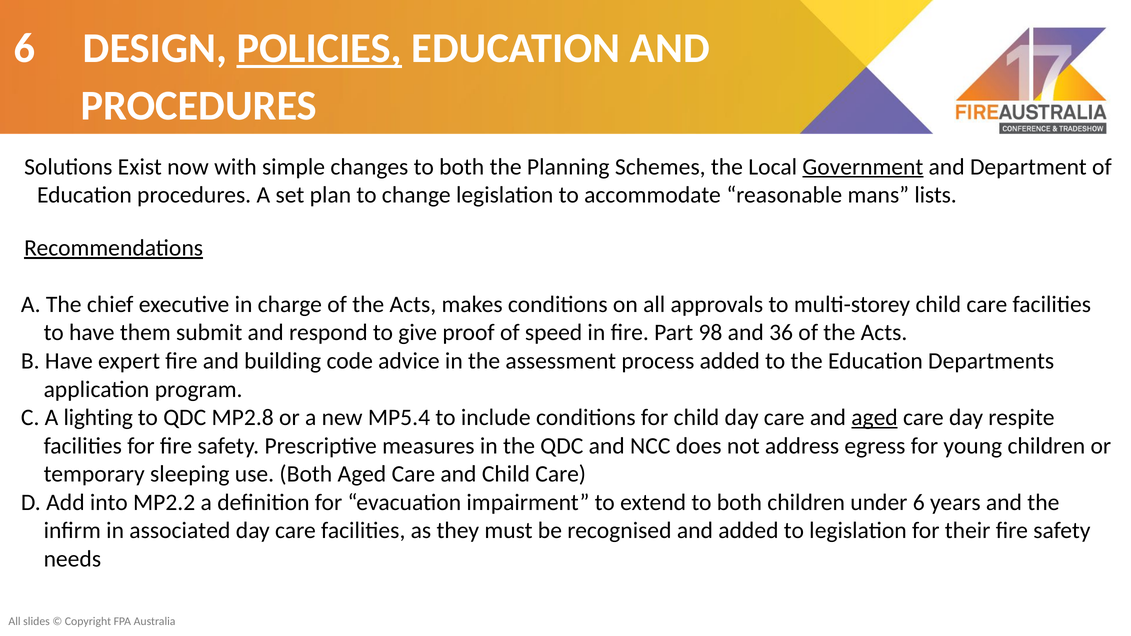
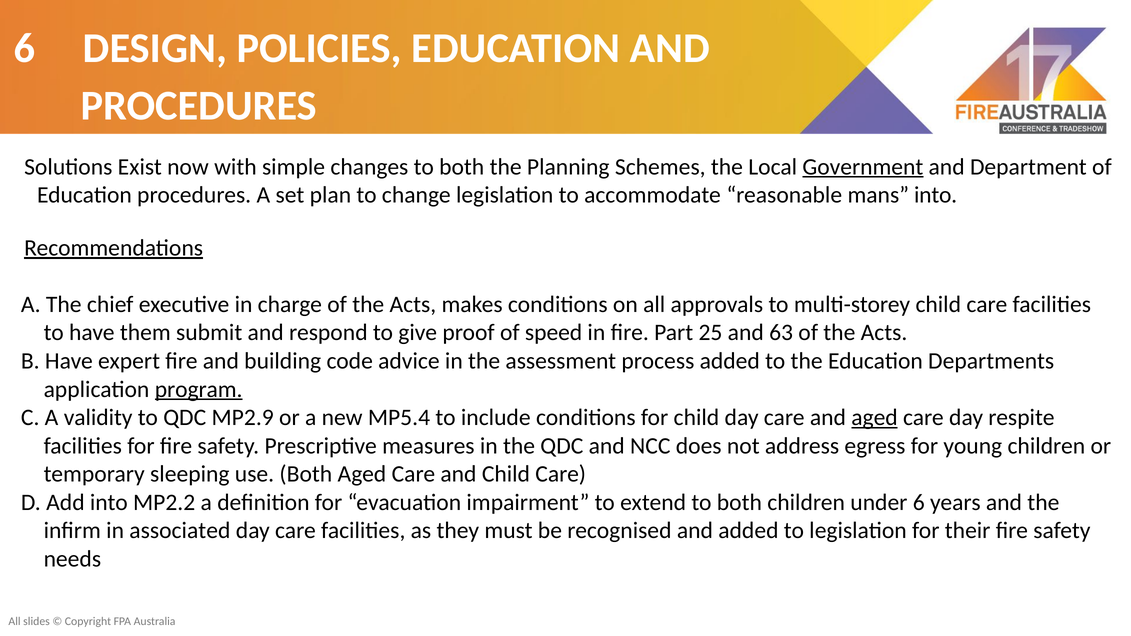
POLICIES underline: present -> none (319, 48)
mans lists: lists -> into (936, 195)
98: 98 -> 25 (710, 333)
36: 36 -> 63 (781, 333)
program underline: none -> present (199, 389)
lighting: lighting -> validity (98, 418)
MP2.8: MP2.8 -> MP2.9 (243, 418)
